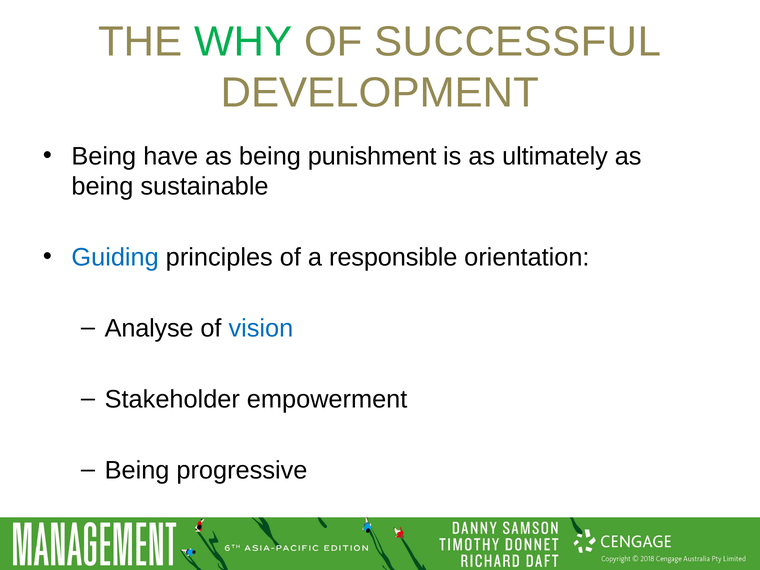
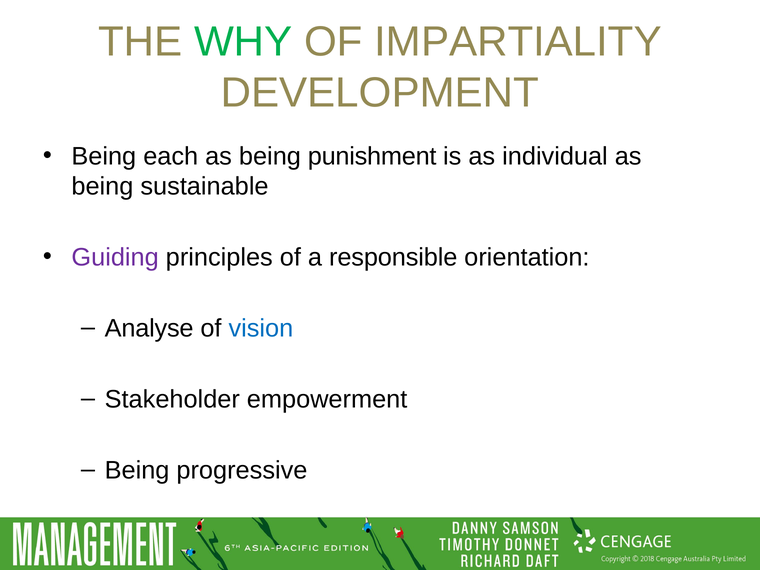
SUCCESSFUL: SUCCESSFUL -> IMPARTIALITY (518, 42)
have: have -> each (171, 156)
ultimately: ultimately -> individual (555, 156)
Guiding colour: blue -> purple (115, 257)
